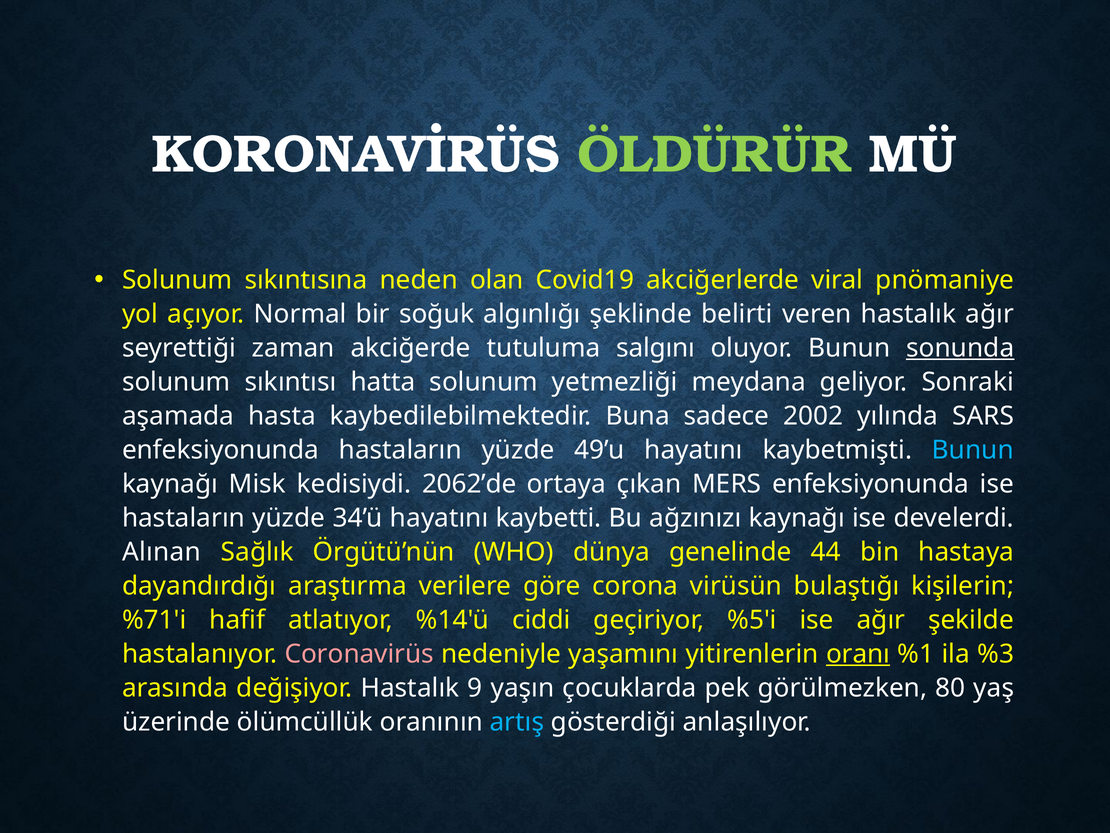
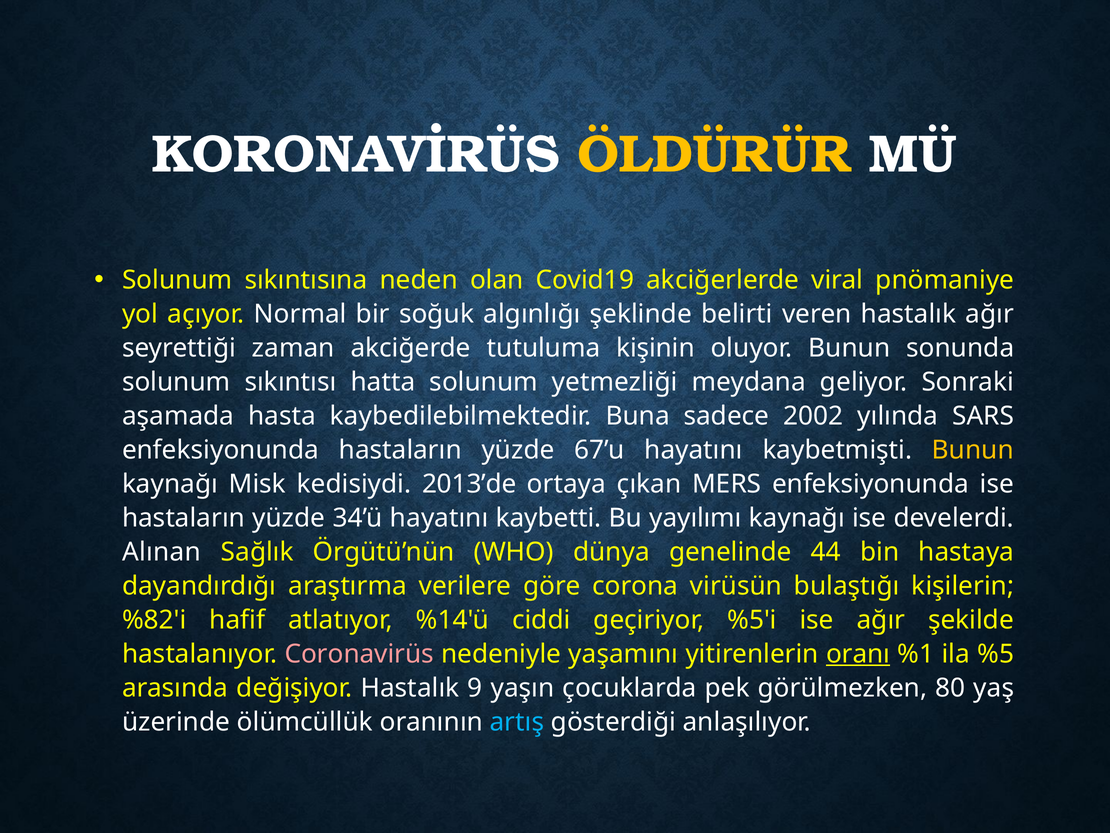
ÖLDÜRÜR colour: light green -> yellow (714, 154)
salgını: salgını -> kişinin (656, 348)
sonunda underline: present -> none (960, 348)
49’u: 49’u -> 67’u (599, 450)
Bunun colour: light blue -> yellow (973, 450)
2062’de: 2062’de -> 2013’de (469, 484)
ağzınızı: ağzınızı -> yayılımı (696, 518)
%71'i: %71'i -> %82'i (154, 620)
%3: %3 -> %5 (996, 654)
